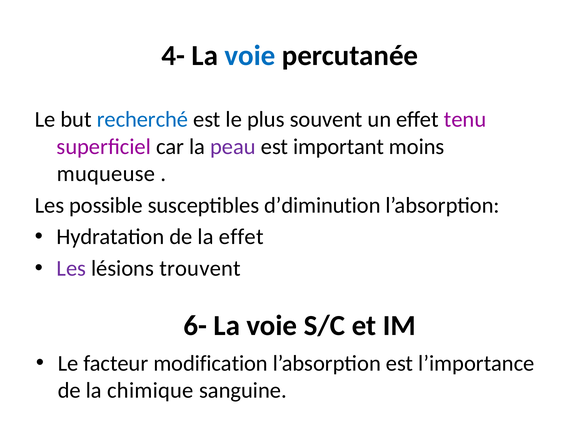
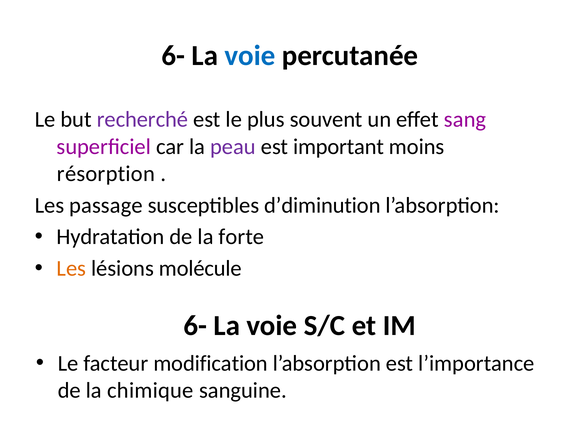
4-: 4- -> 6- (173, 56)
recherché colour: blue -> purple (142, 120)
tenu: tenu -> sang (465, 120)
muqueuse: muqueuse -> résorption (106, 174)
possible: possible -> passage (106, 205)
la effet: effet -> forte (241, 237)
Les colour: purple -> orange (71, 268)
trouvent: trouvent -> molécule (200, 268)
